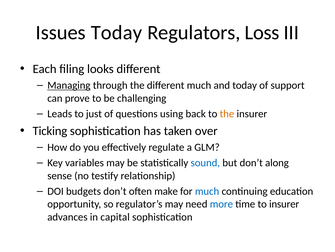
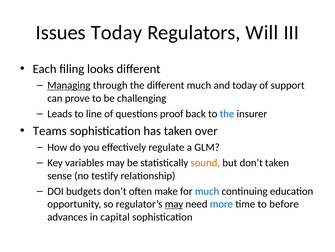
Loss: Loss -> Will (262, 32)
just: just -> line (94, 113)
using: using -> proof (172, 113)
the colour: orange -> blue (227, 113)
Ticking: Ticking -> Teams (50, 131)
sound colour: blue -> orange (205, 162)
don’t along: along -> taken (277, 162)
may underline: none -> present (174, 204)
to insurer: insurer -> before (284, 204)
